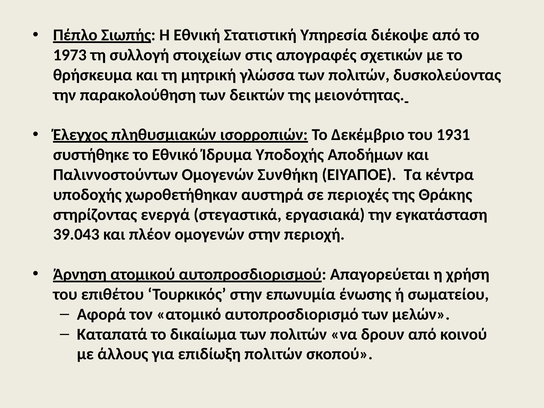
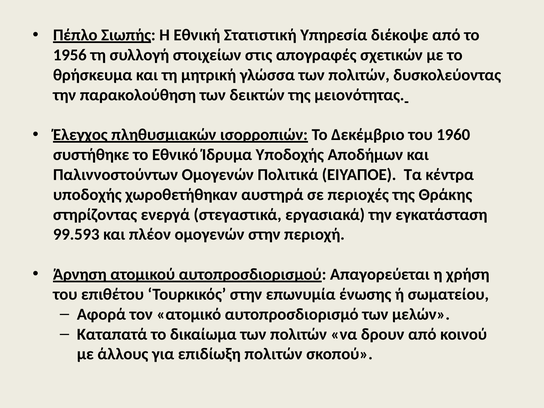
1973: 1973 -> 1956 (70, 55)
1931: 1931 -> 1960 (453, 135)
Συνθήκη: Συνθήκη -> Πολιτικά (288, 175)
39.043: 39.043 -> 99.593 (76, 234)
